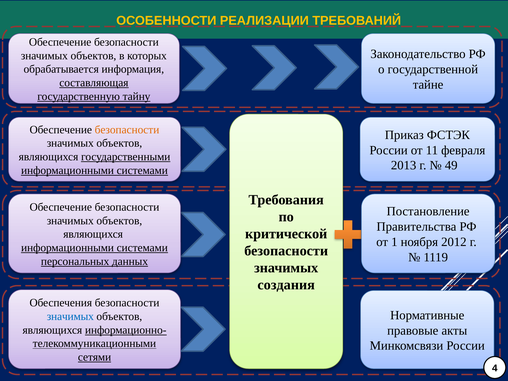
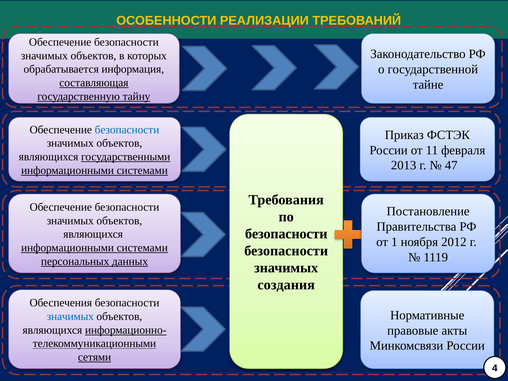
безопасности colour: orange -> blue (127, 130)
49: 49 -> 47 (451, 165)
критической: критической -> безопасности (286, 234)
